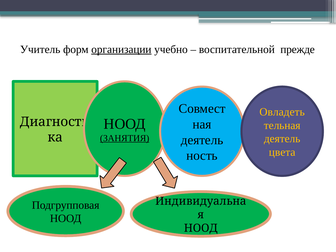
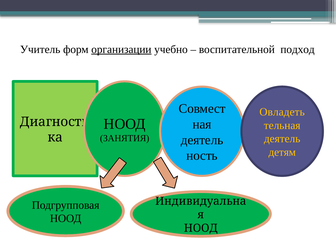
прежде: прежде -> подход (298, 49)
ЗАНЯТИЯ underline: present -> none (125, 138)
цвета: цвета -> детям (282, 152)
